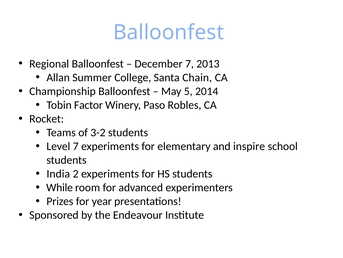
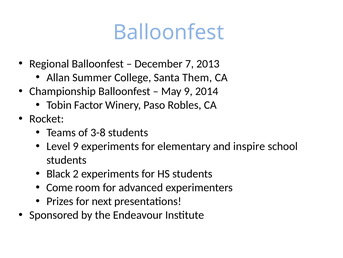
Chain: Chain -> Them (197, 77)
May 5: 5 -> 9 (188, 91)
3-2: 3-2 -> 3-8 (98, 132)
Level 7: 7 -> 9 (76, 146)
India: India -> Black (58, 173)
While: While -> Come (60, 187)
year: year -> next (102, 201)
